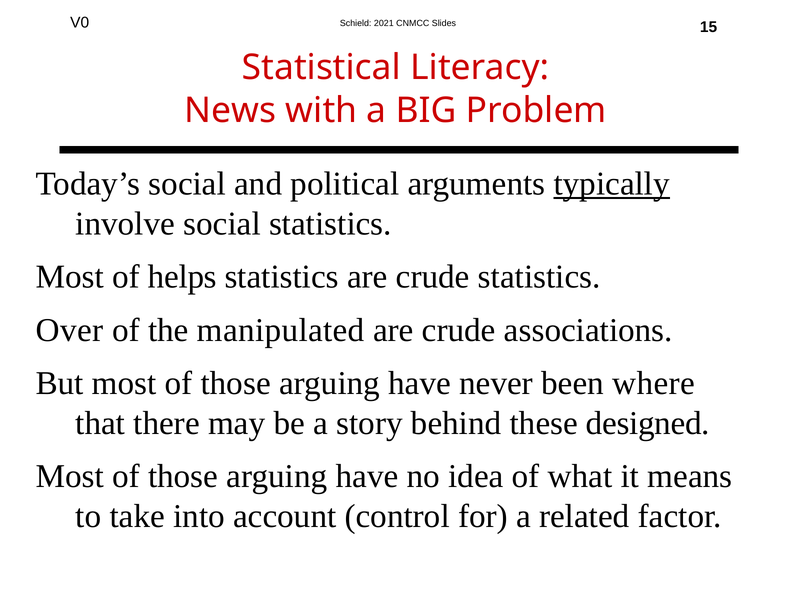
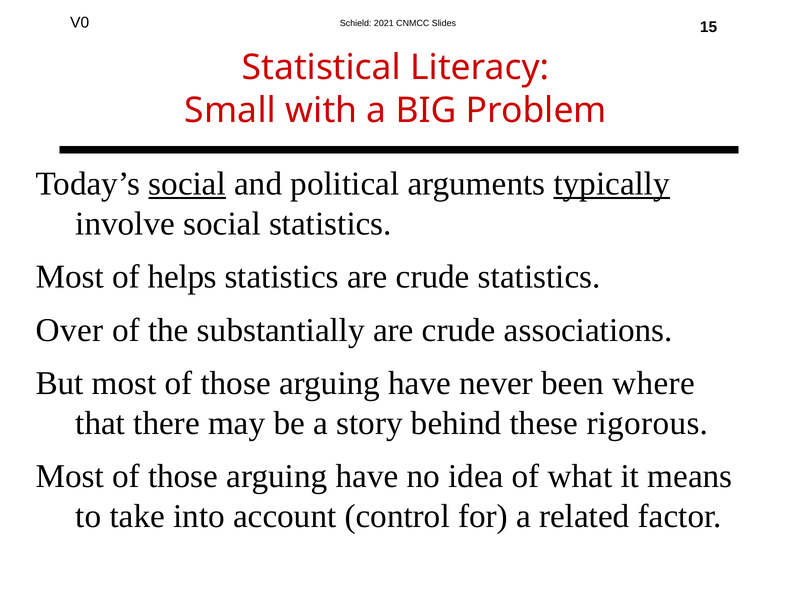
News: News -> Small (230, 110)
social underline: none -> present (187, 184)
manipulated: manipulated -> substantially (281, 330)
designed: designed -> rigorous (647, 423)
